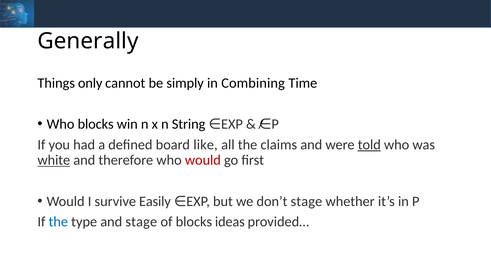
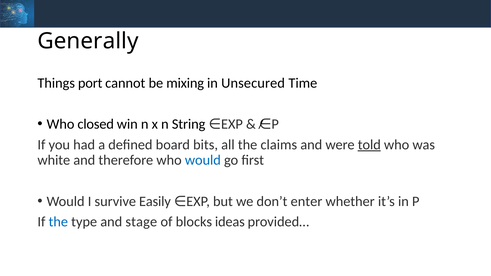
only: only -> port (90, 83)
simply: simply -> mixing (185, 83)
Combining: Combining -> Unsecured (253, 83)
Who blocks: blocks -> closed (96, 124)
like: like -> bits (206, 145)
white underline: present -> none (54, 160)
would colour: red -> blue (203, 160)
don’t stage: stage -> enter (306, 201)
